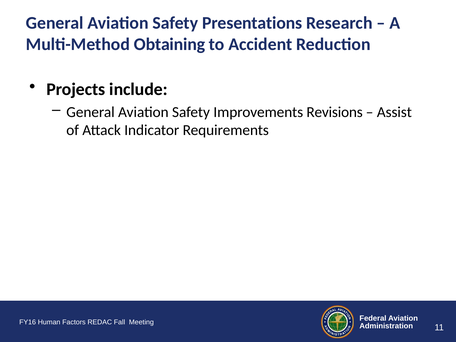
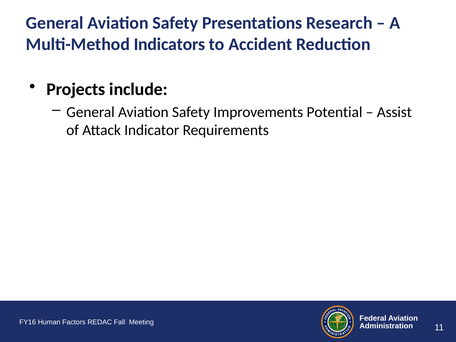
Obtaining: Obtaining -> Indicators (170, 44)
Revisions: Revisions -> Potential (335, 112)
